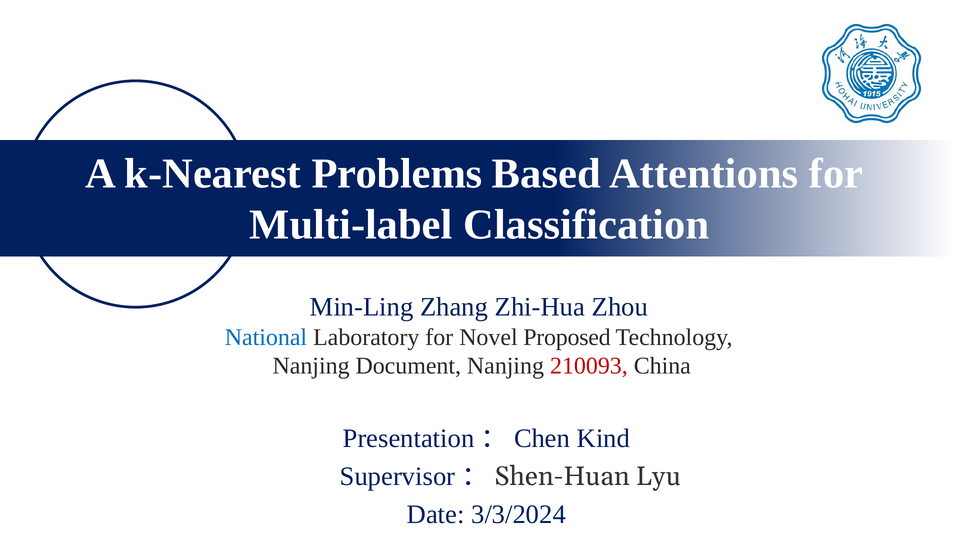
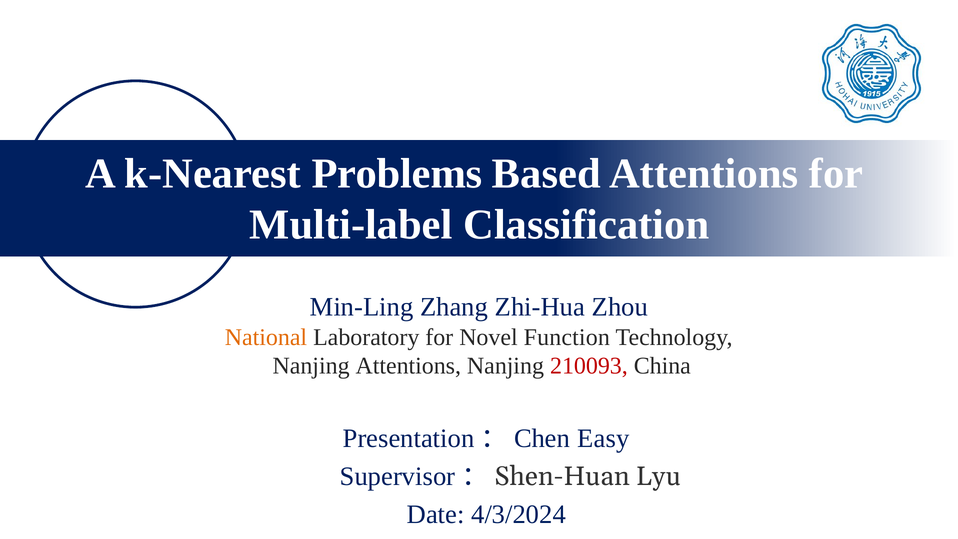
National colour: blue -> orange (266, 337)
Proposed: Proposed -> Function (567, 337)
Nanjing Document: Document -> Attentions (408, 366)
Kind: Kind -> Easy (603, 438)
3/3/2024: 3/3/2024 -> 4/3/2024 (519, 514)
